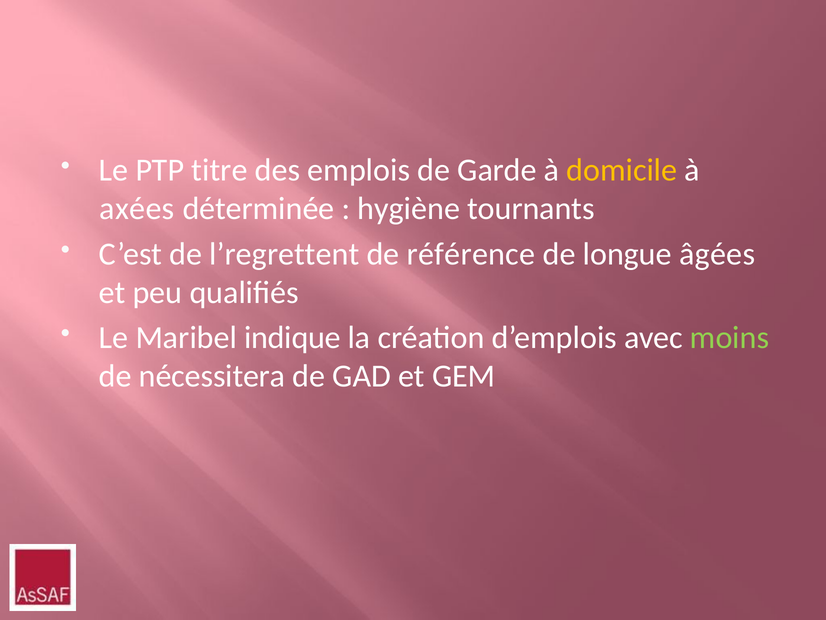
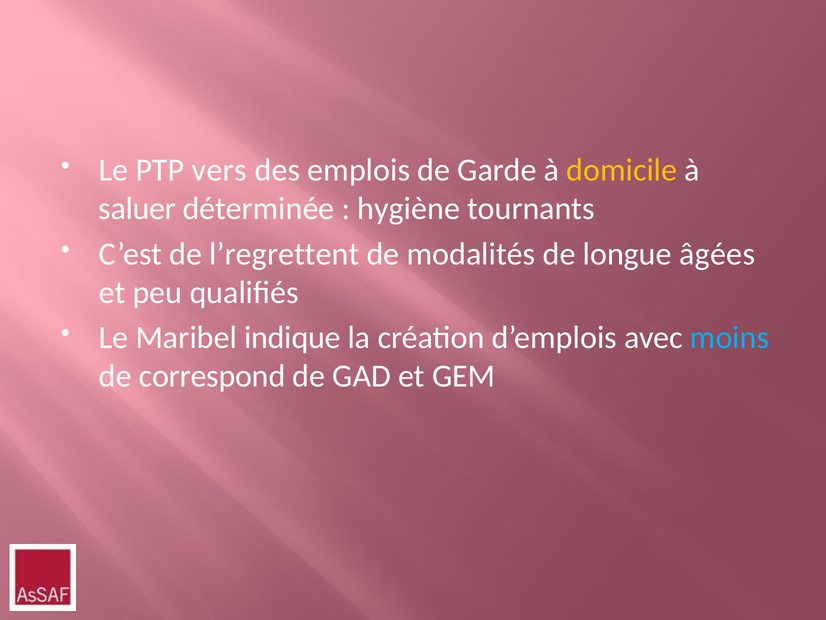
titre: titre -> vers (219, 170)
axées: axées -> saluer (137, 209)
référence: référence -> modalités (471, 254)
moins colour: light green -> light blue (730, 337)
nécessitera: nécessitera -> correspond (212, 376)
